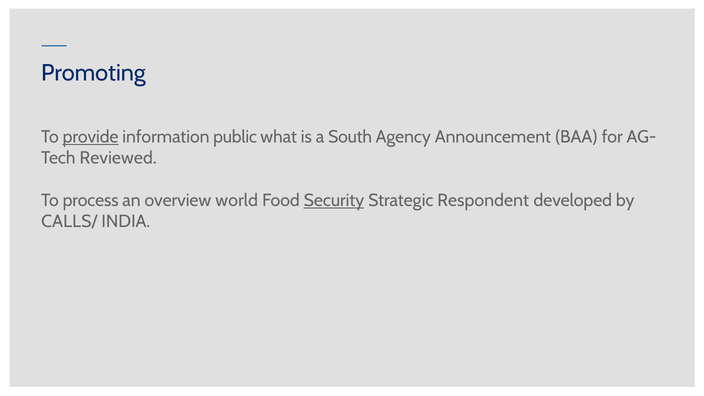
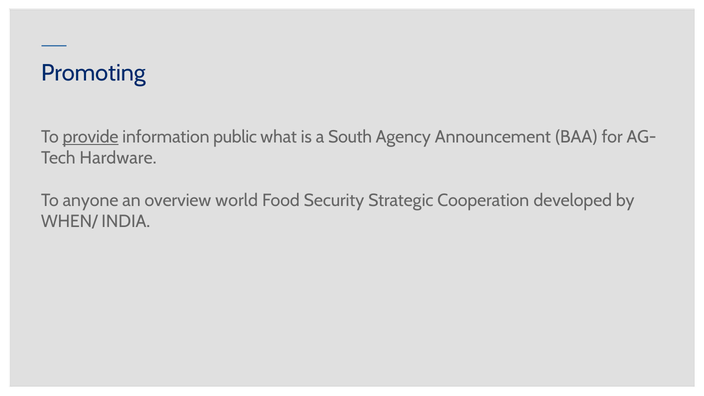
Reviewed: Reviewed -> Hardware (118, 158)
process: process -> anyone (91, 200)
Security underline: present -> none (334, 200)
Respondent: Respondent -> Cooperation (483, 200)
CALLS/: CALLS/ -> WHEN/ (69, 222)
